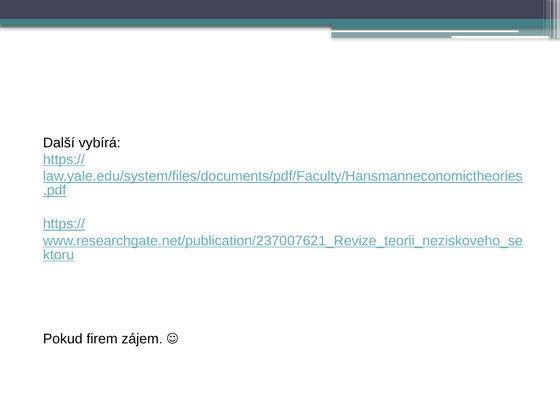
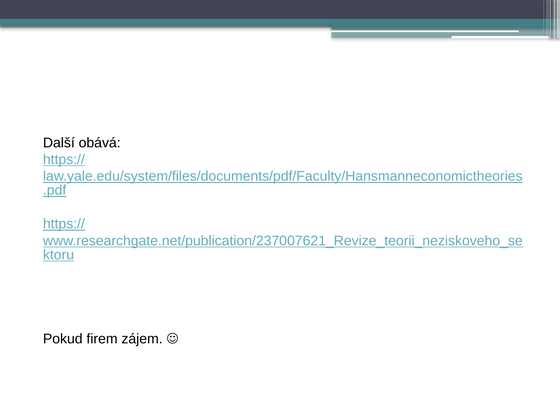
vybírá: vybírá -> obává (100, 143)
